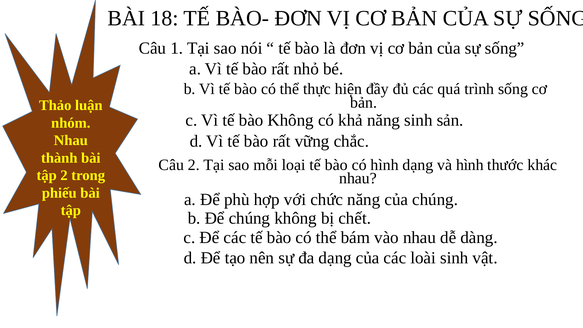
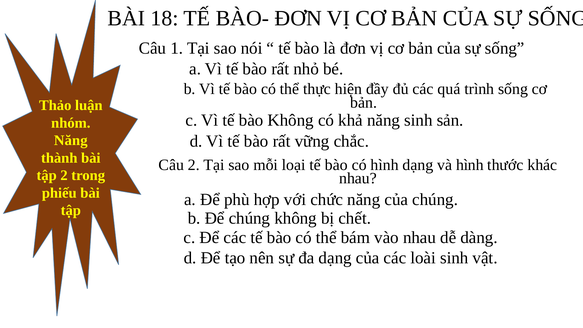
Nhau: Nhau -> Năng (71, 140)
